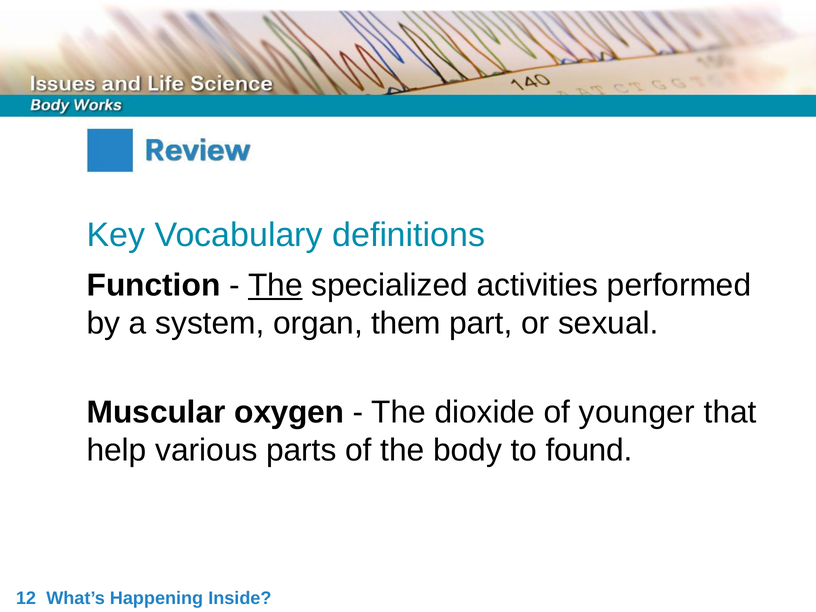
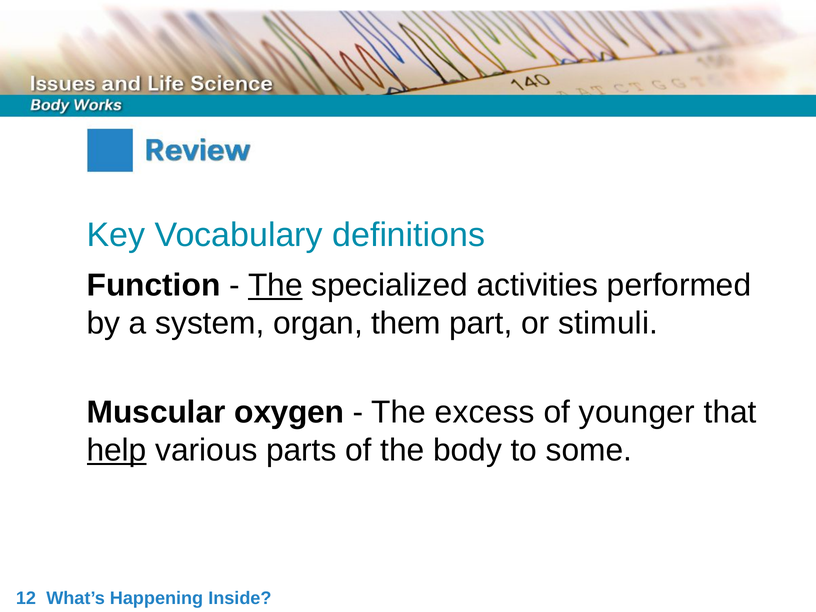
sexual: sexual -> stimuli (608, 323)
dioxide: dioxide -> excess (485, 412)
help underline: none -> present (117, 450)
found: found -> some (589, 450)
